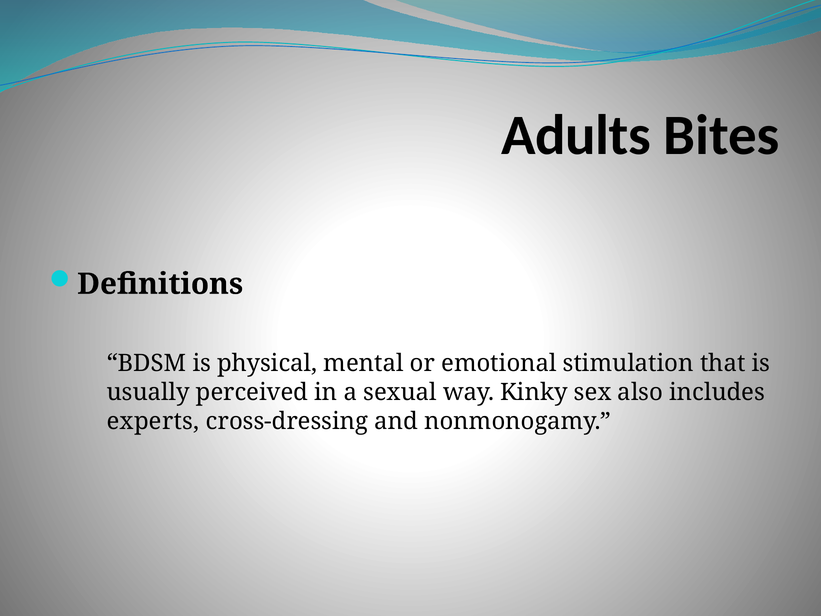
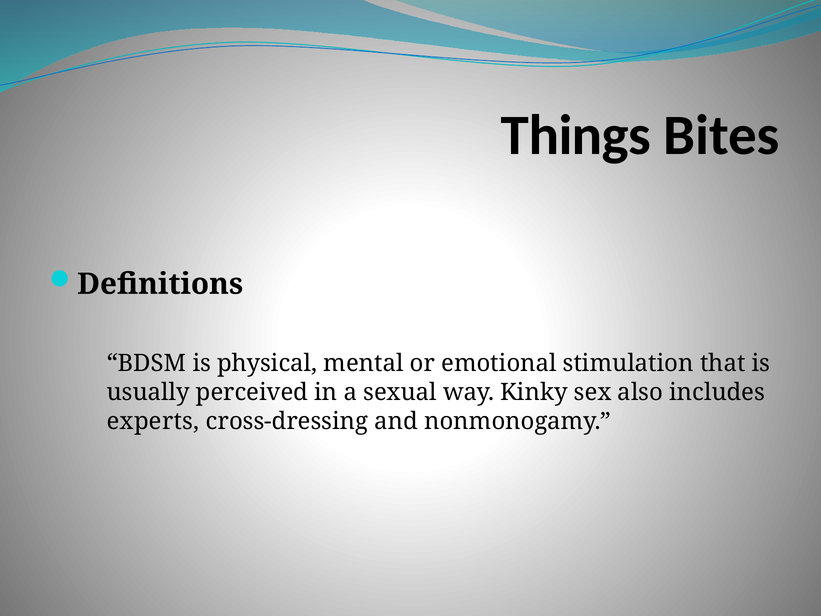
Adults: Adults -> Things (576, 136)
